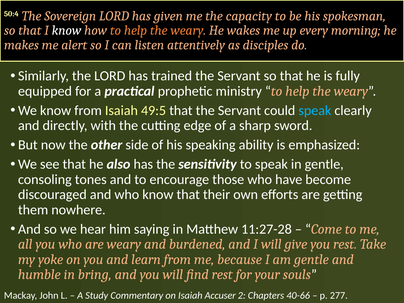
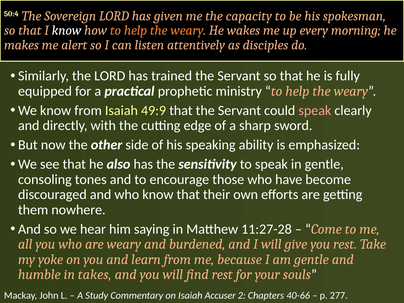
49:5: 49:5 -> 49:9 (154, 110)
speak colour: light blue -> pink (315, 110)
bring: bring -> takes (95, 275)
